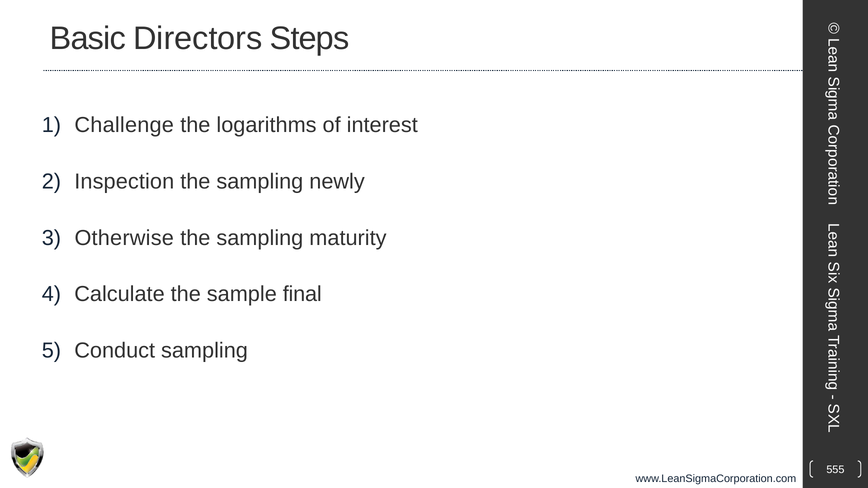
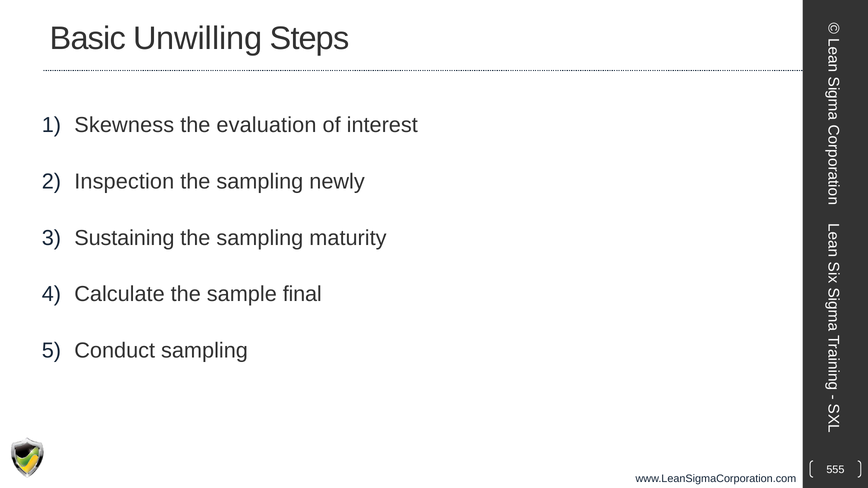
Directors: Directors -> Unwilling (198, 39)
Challenge: Challenge -> Skewness (124, 125)
logarithms: logarithms -> evaluation (266, 125)
Otherwise: Otherwise -> Sustaining (124, 238)
